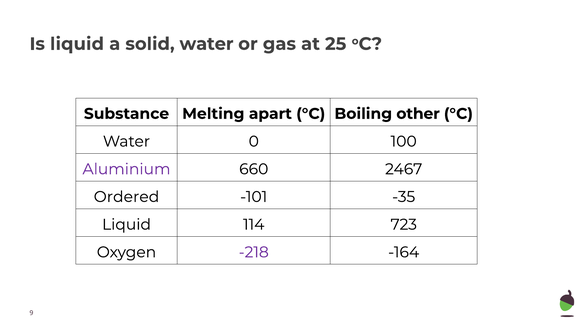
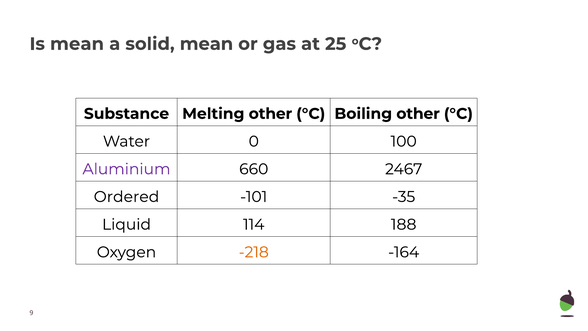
Is liquid: liquid -> mean (77, 44)
solid water: water -> mean (206, 44)
Melting apart: apart -> other (270, 114)
723: 723 -> 188 (404, 224)
-218 colour: purple -> orange (254, 252)
